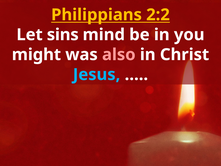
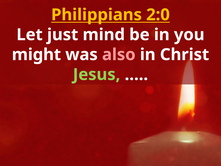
2:2: 2:2 -> 2:0 (158, 15)
sins: sins -> just (63, 35)
Jesus colour: light blue -> light green (97, 74)
